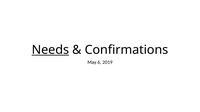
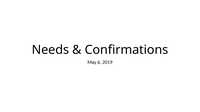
Needs underline: present -> none (50, 50)
